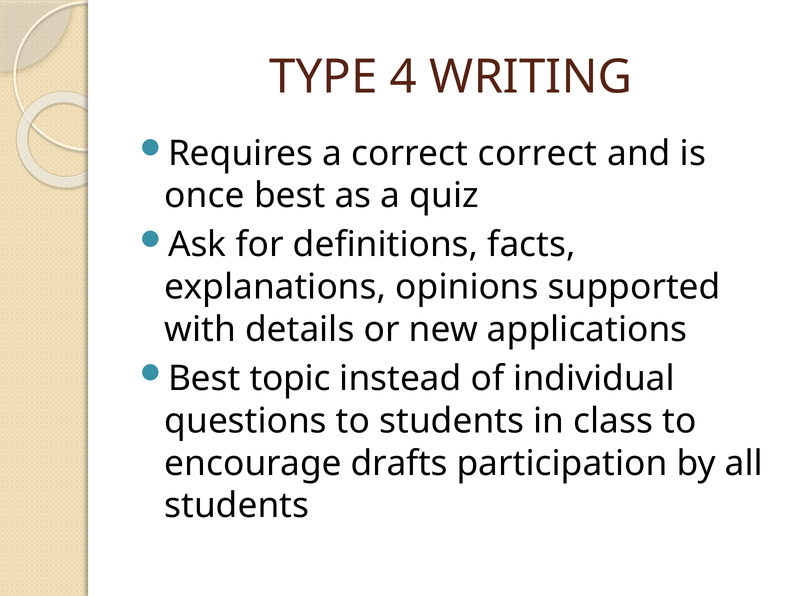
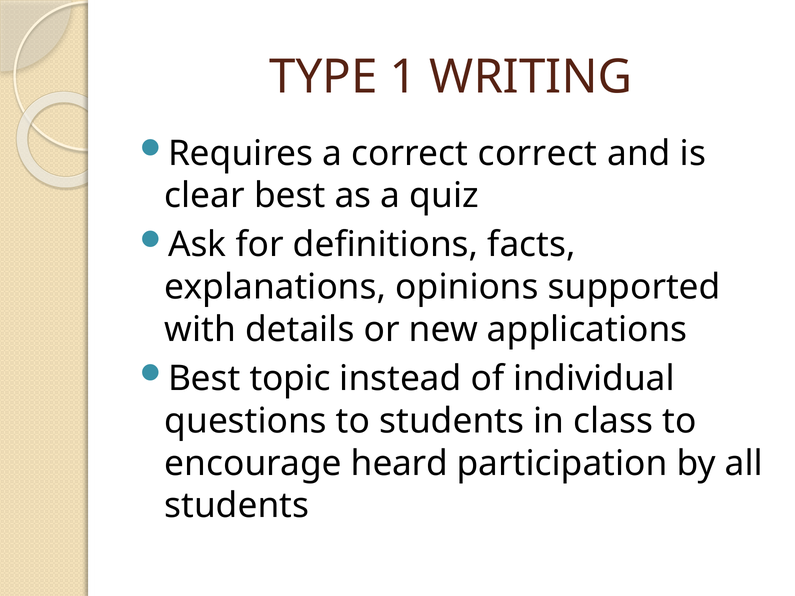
4: 4 -> 1 (403, 77)
once: once -> clear (205, 196)
drafts: drafts -> heard (399, 464)
